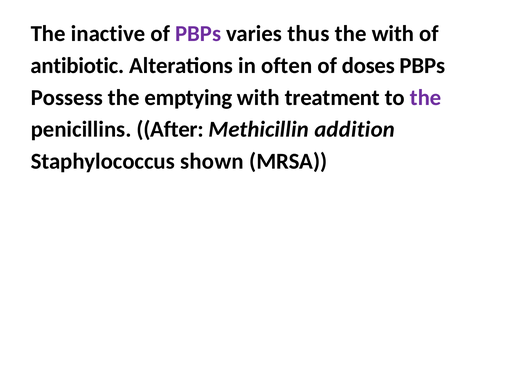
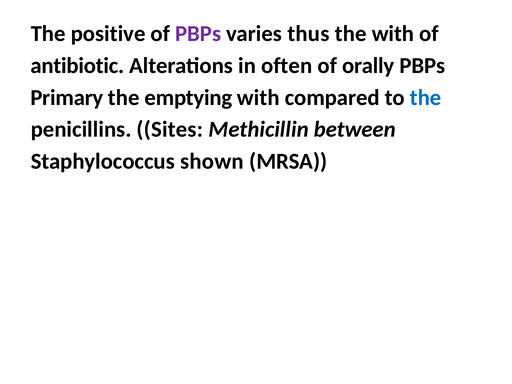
inactive: inactive -> positive (108, 34)
doses: doses -> orally (368, 66)
Possess: Possess -> Primary (67, 98)
treatment: treatment -> compared (332, 98)
the colour: purple -> blue (426, 98)
After: After -> Sites (170, 129)
addition: addition -> between (355, 129)
